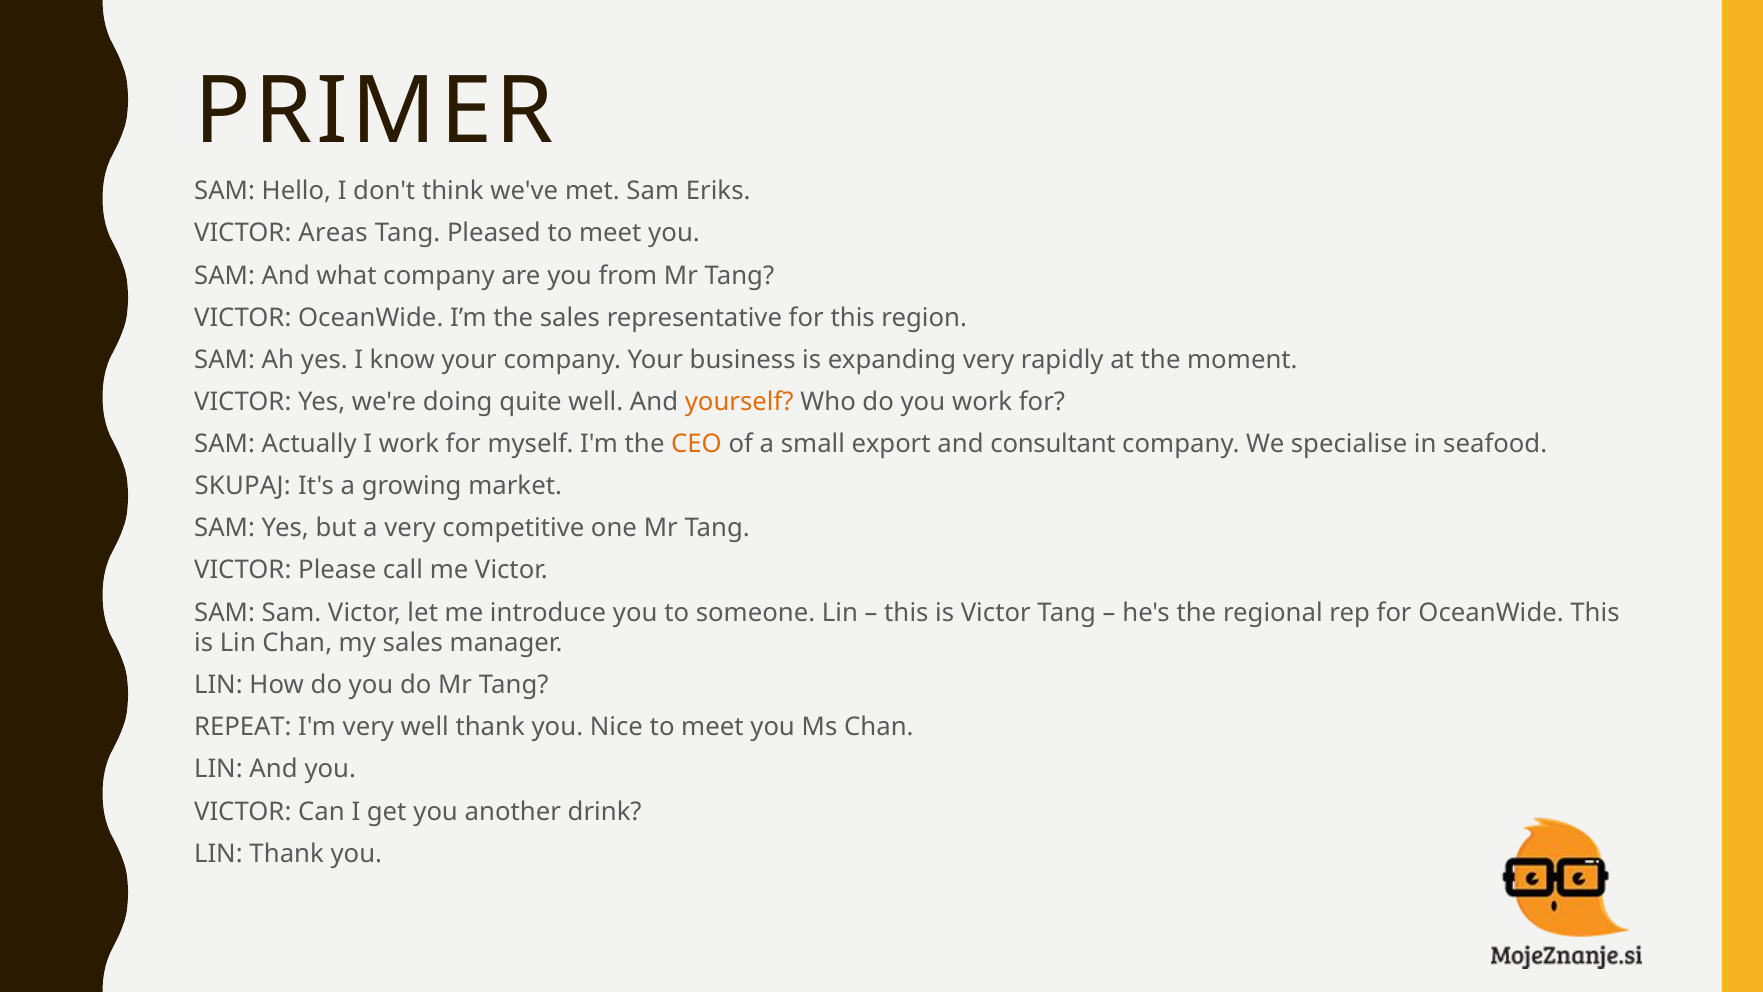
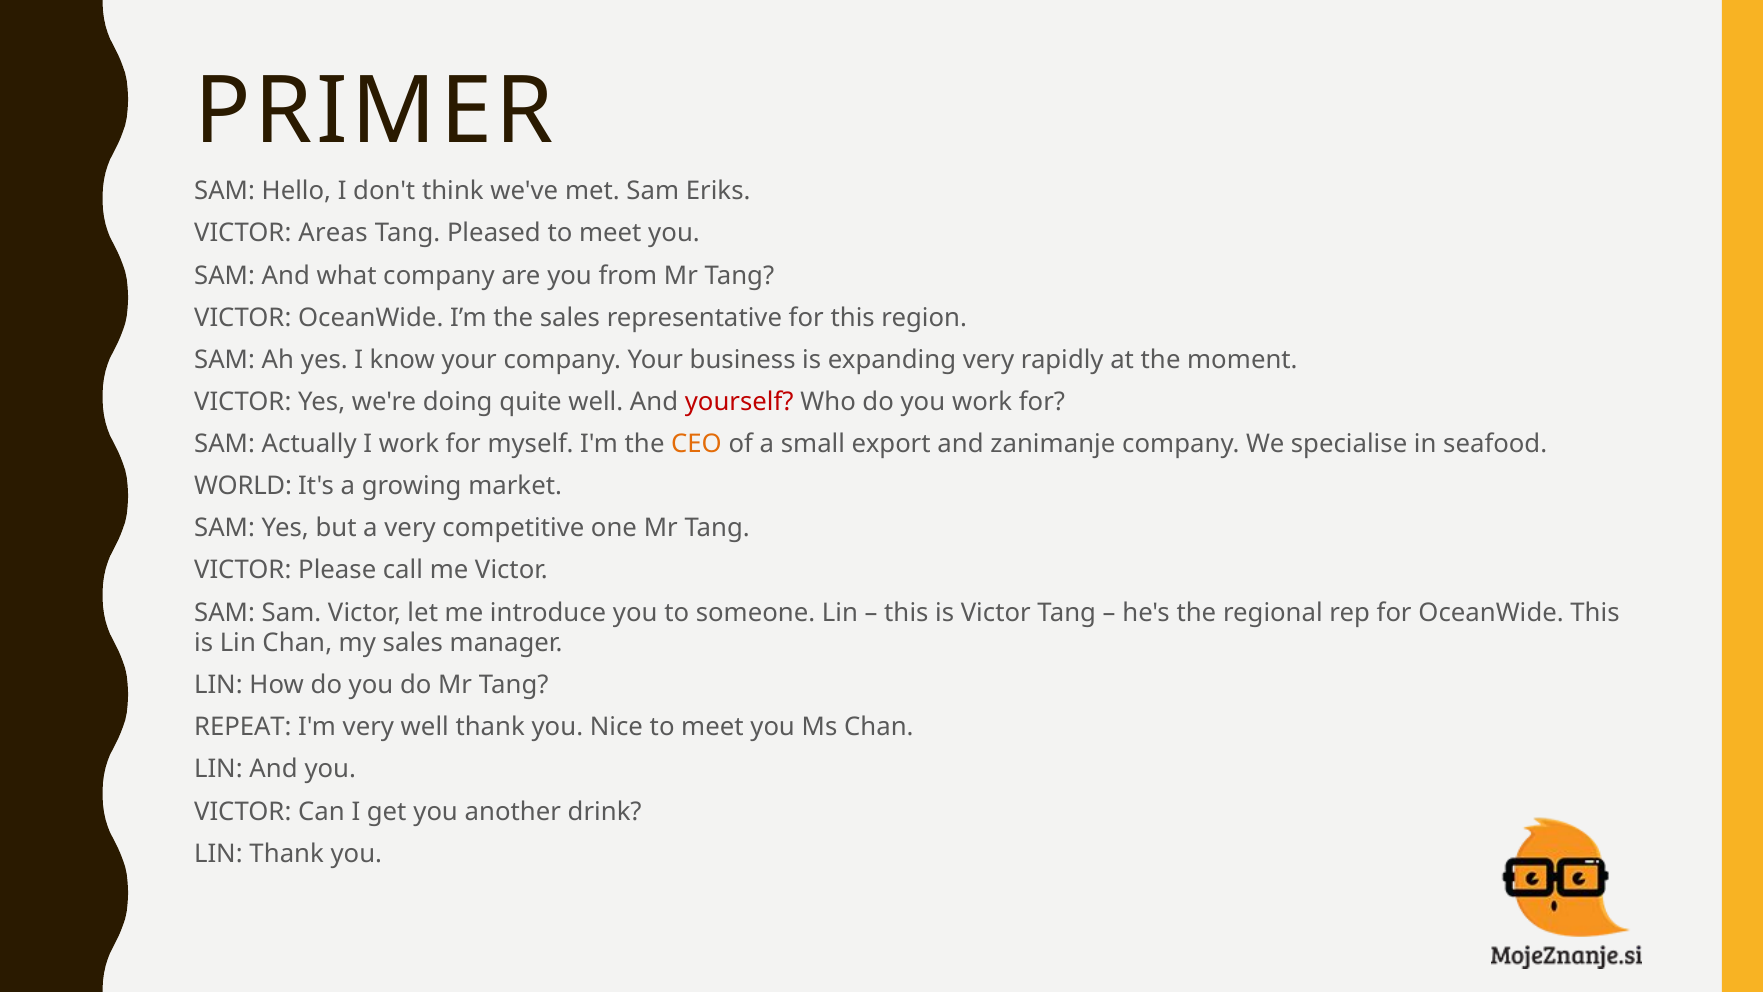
yourself colour: orange -> red (739, 402)
consultant: consultant -> zanimanje (1053, 444)
SKUPAJ: SKUPAJ -> WORLD (243, 486)
